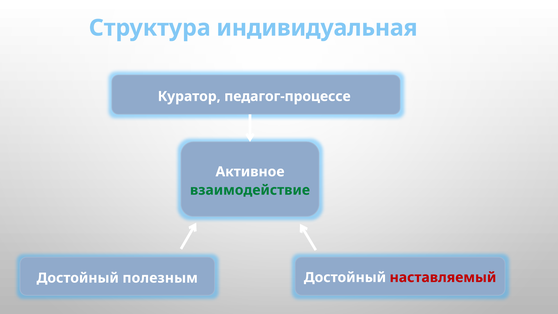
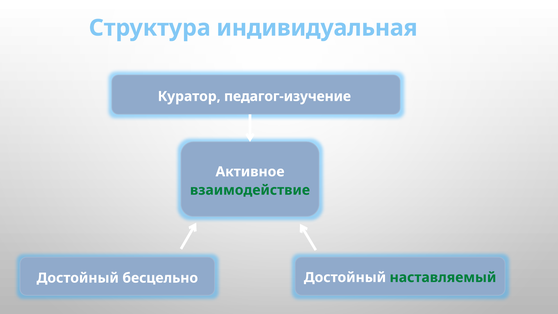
педагог-процессе: педагог-процессе -> педагог-изучение (287, 96)
полезным: полезным -> бесцельно (160, 278)
наставляемый colour: red -> green (443, 277)
